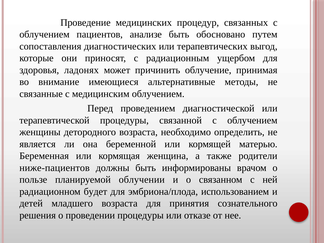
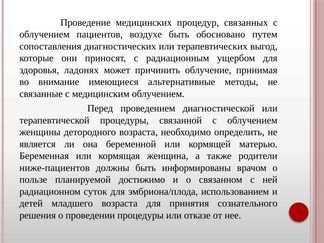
анализе: анализе -> воздухе (146, 34)
облучении: облучении -> достижимо (142, 180)
будет: будет -> суток (95, 192)
